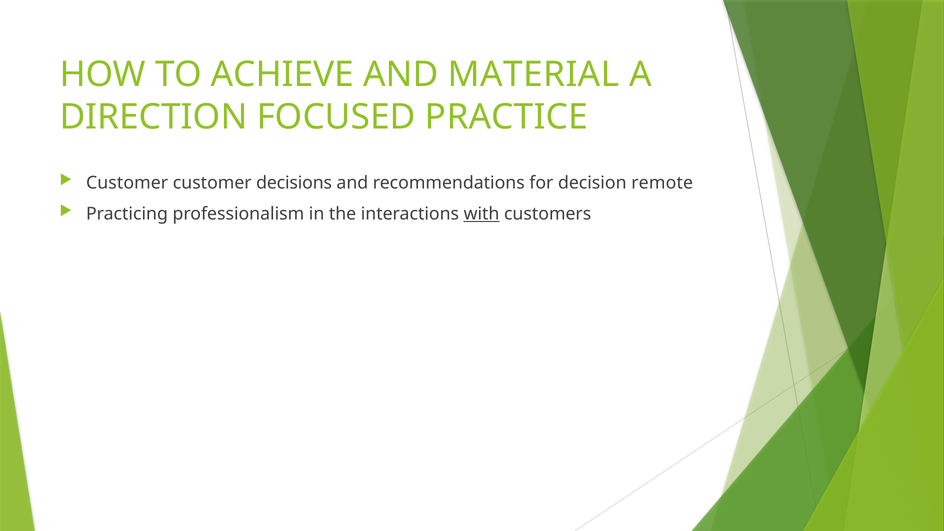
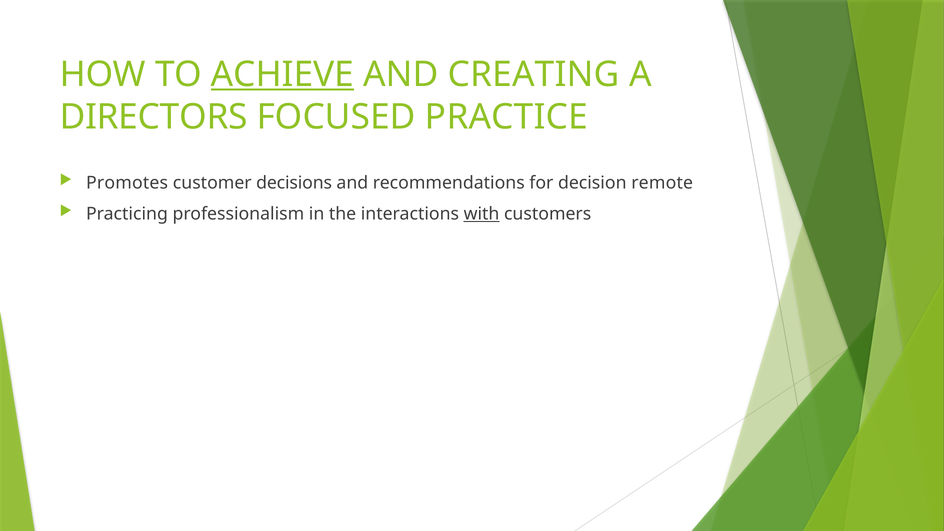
ACHIEVE underline: none -> present (282, 74)
MATERIAL: MATERIAL -> CREATING (534, 74)
DIRECTION: DIRECTION -> DIRECTORS (154, 117)
Customer: Customer -> Promotes (127, 183)
